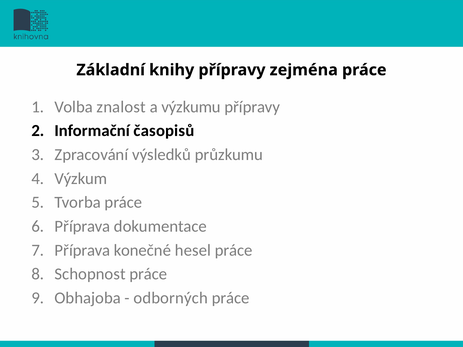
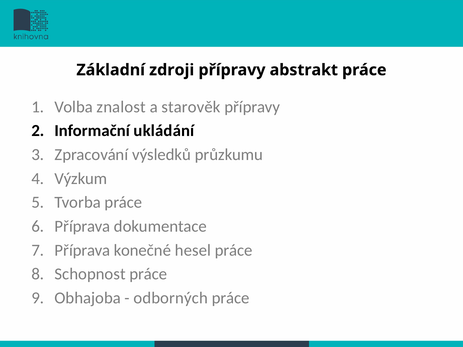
knihy: knihy -> zdroji (172, 70)
zejména: zejména -> abstrakt (304, 70)
výzkumu: výzkumu -> starověk (191, 107)
časopisů: časopisů -> ukládání (164, 131)
